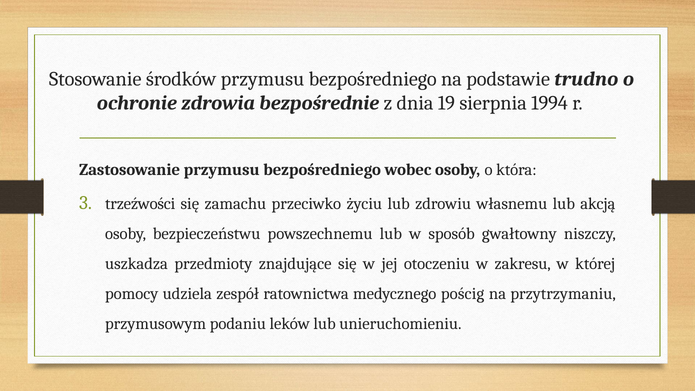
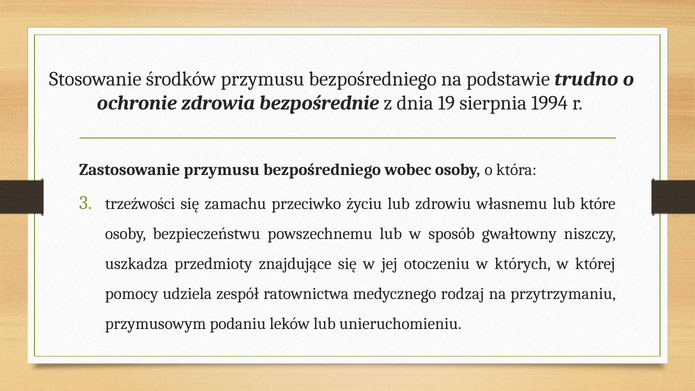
akcją: akcją -> które (598, 204)
zakresu: zakresu -> których (523, 264)
pościg: pościg -> rodzaj (463, 294)
